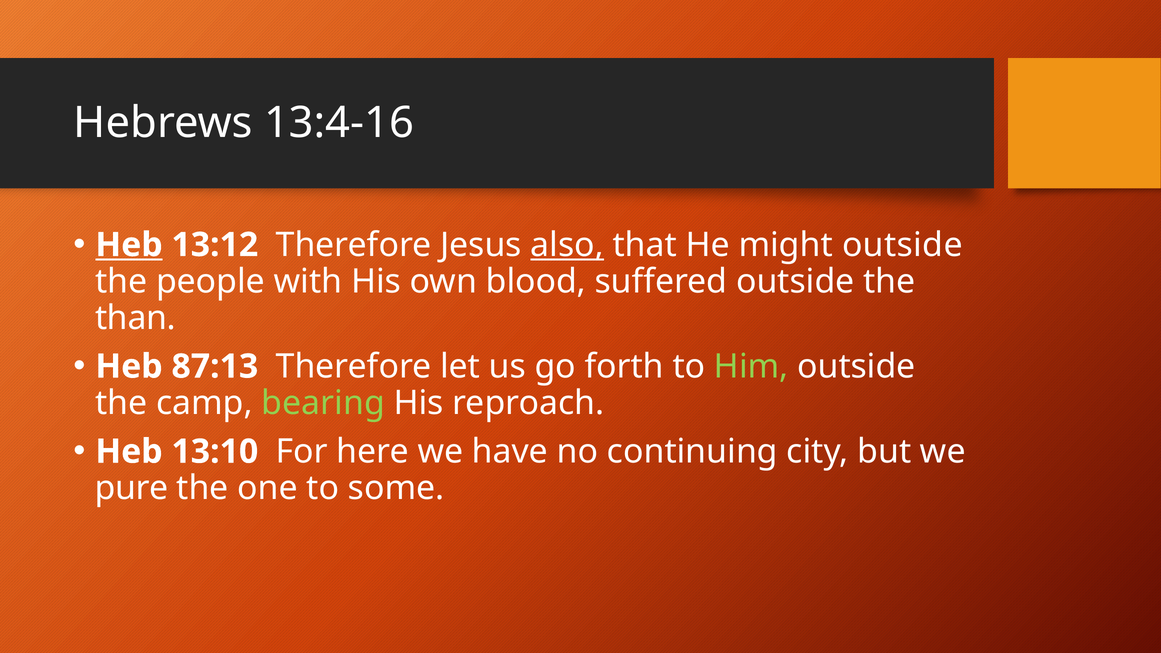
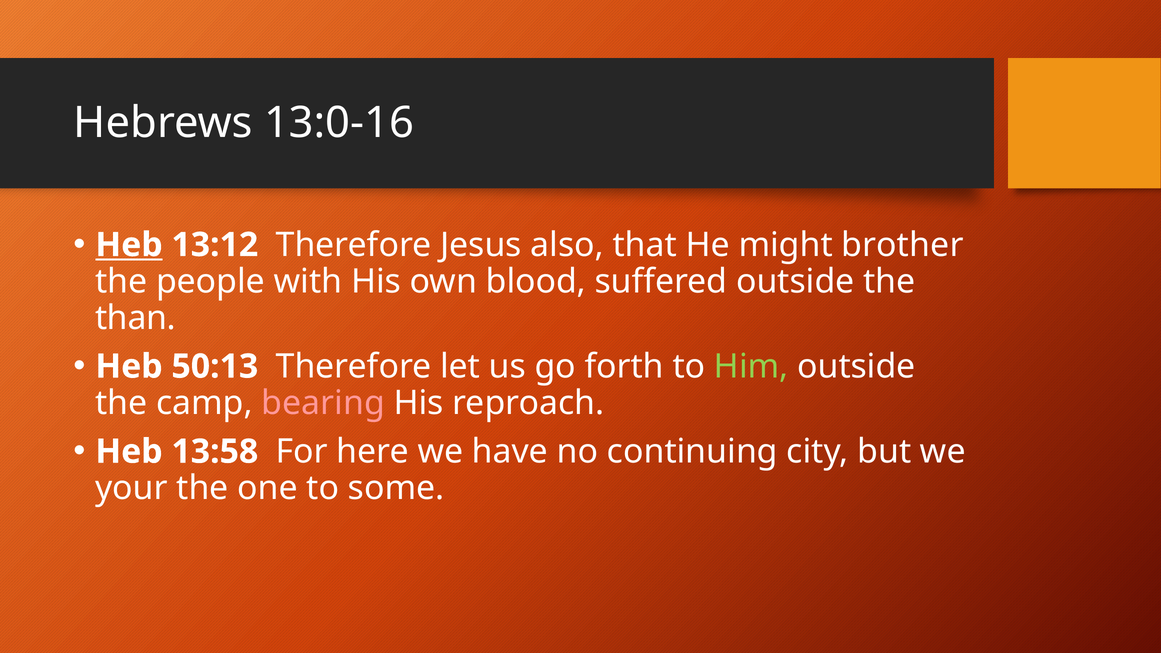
13:4-16: 13:4-16 -> 13:0-16 (339, 123)
also underline: present -> none (567, 245)
might outside: outside -> brother (902, 245)
87:13: 87:13 -> 50:13 (215, 367)
bearing colour: light green -> pink (323, 403)
13:10: 13:10 -> 13:58 (215, 452)
pure: pure -> your (131, 488)
